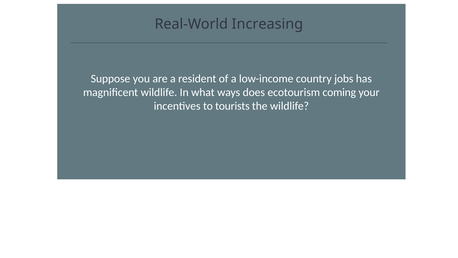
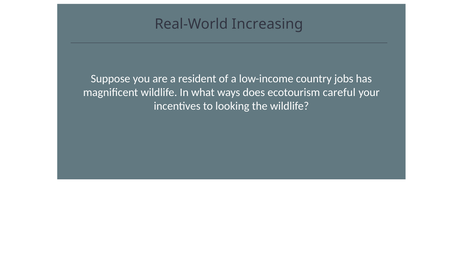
coming: coming -> careful (339, 92)
tourists: tourists -> looking (232, 106)
